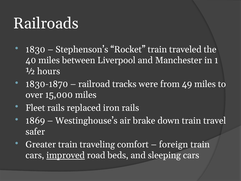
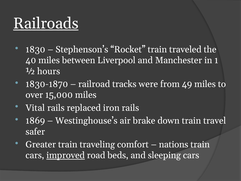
Railroads underline: none -> present (46, 23)
Fleet: Fleet -> Vital (35, 108)
foreign: foreign -> nations (174, 144)
